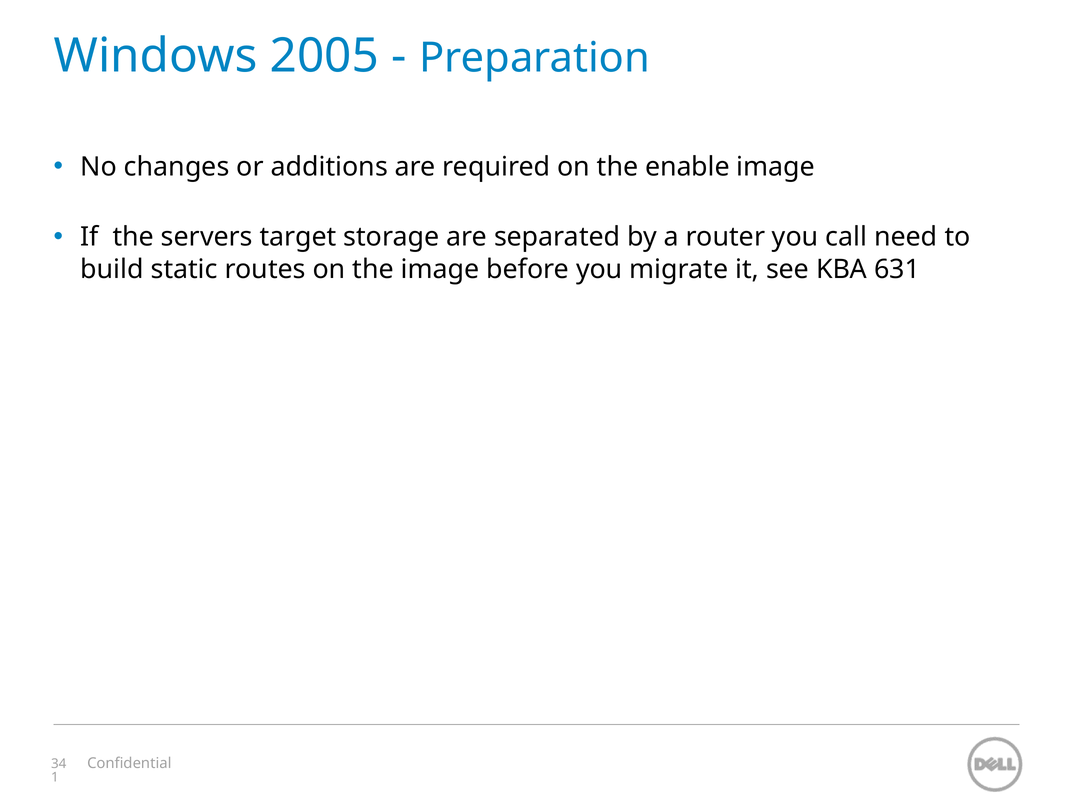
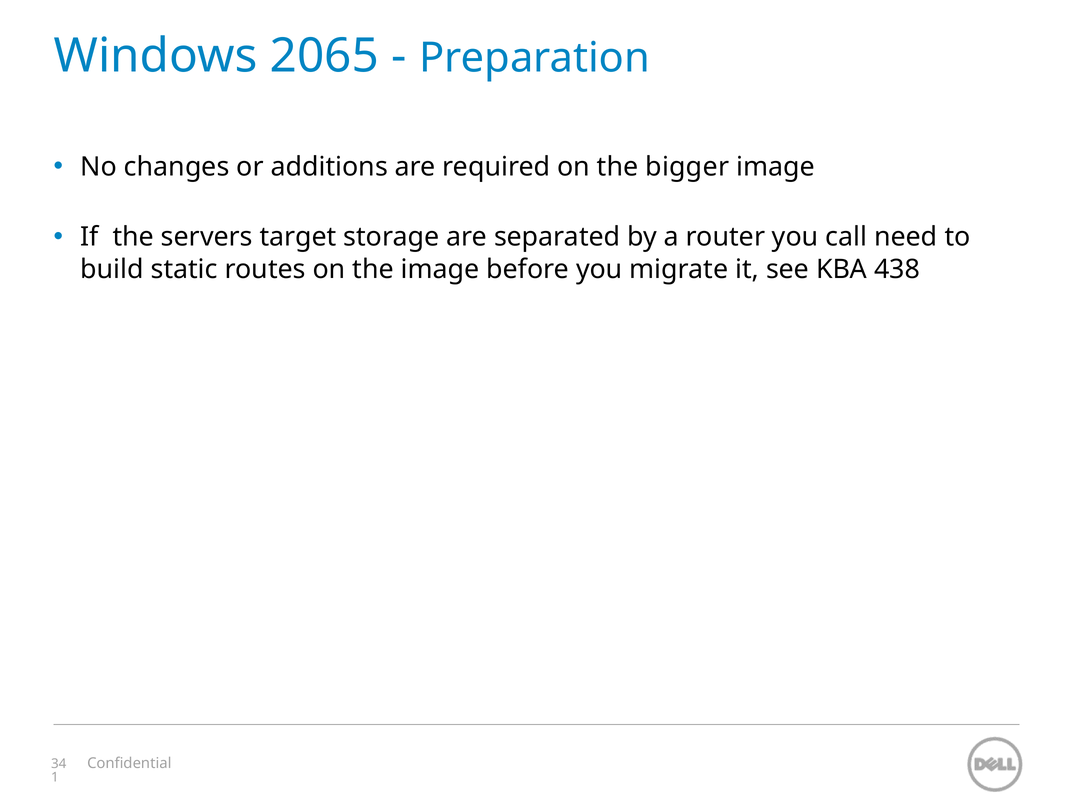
2005: 2005 -> 2065 (324, 56)
enable: enable -> bigger (687, 167)
631: 631 -> 438 (897, 269)
